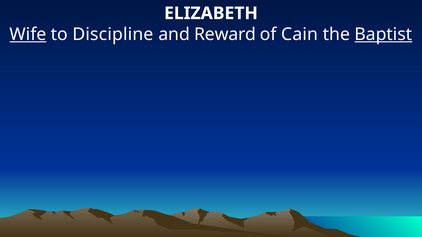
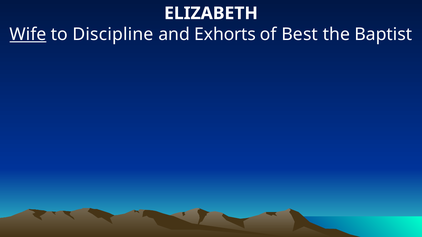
Reward: Reward -> Exhorts (225, 34)
Cain: Cain -> Best (300, 34)
Baptist underline: present -> none (383, 34)
